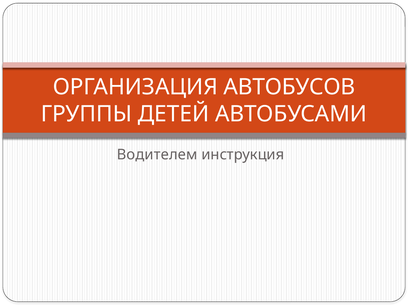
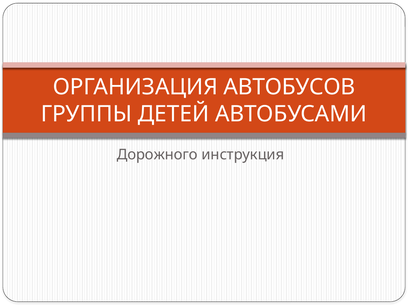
Водителем: Водителем -> Дорожного (157, 155)
